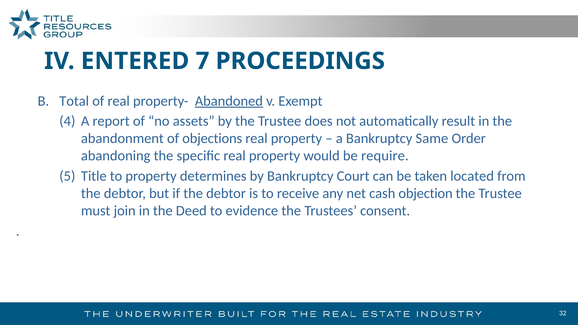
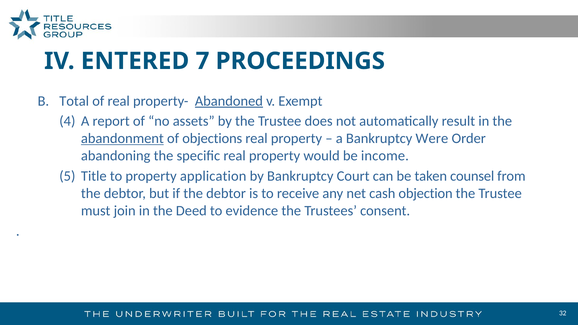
abandonment underline: none -> present (122, 139)
Same: Same -> Were (432, 139)
require: require -> income (385, 156)
determines: determines -> application (213, 176)
located: located -> counsel (472, 176)
